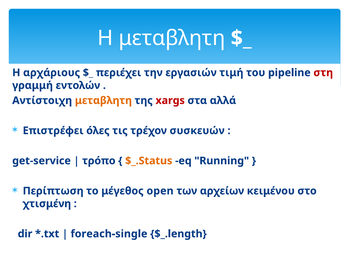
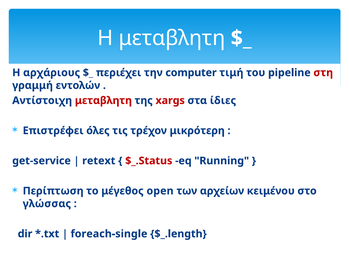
εργασιών: εργασιών -> computer (191, 73)
μεταβλητη colour: orange -> red (103, 101)
αλλά: αλλά -> ίδιες (223, 101)
συσκευών: συσκευών -> μικρότερη (197, 131)
τρόπο: τρόπο -> retext (99, 161)
$_.Status colour: orange -> red (149, 161)
χτισμένη: χτισμένη -> γλώσσας (47, 204)
